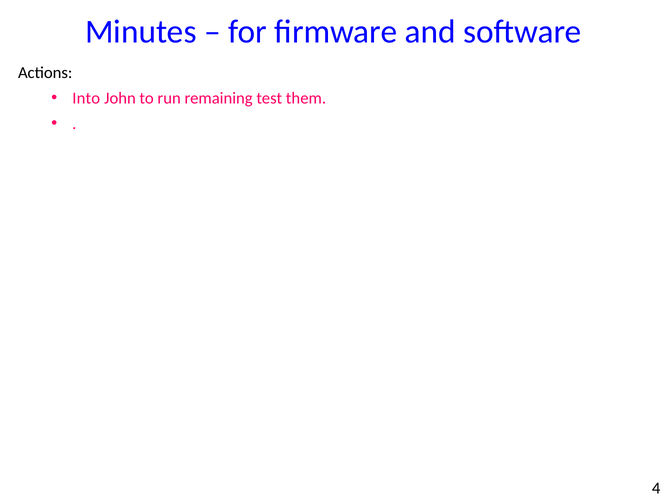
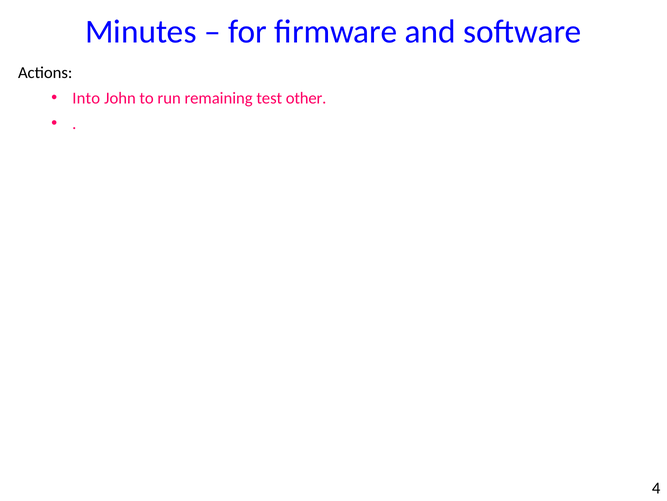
them: them -> other (306, 98)
